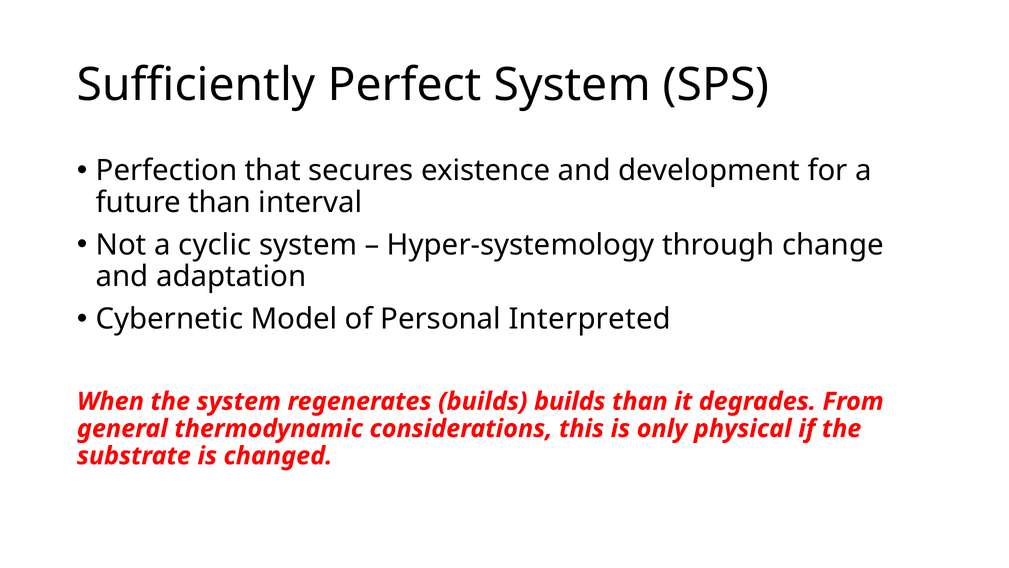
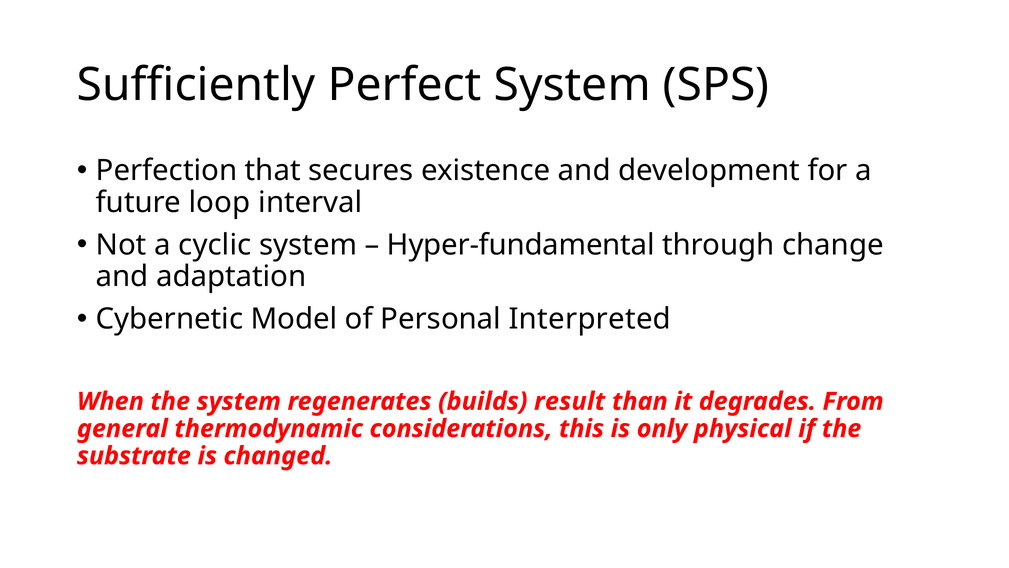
future than: than -> loop (220, 202)
Hyper-systemology: Hyper-systemology -> Hyper-fundamental (521, 245)
builds builds: builds -> result (570, 401)
